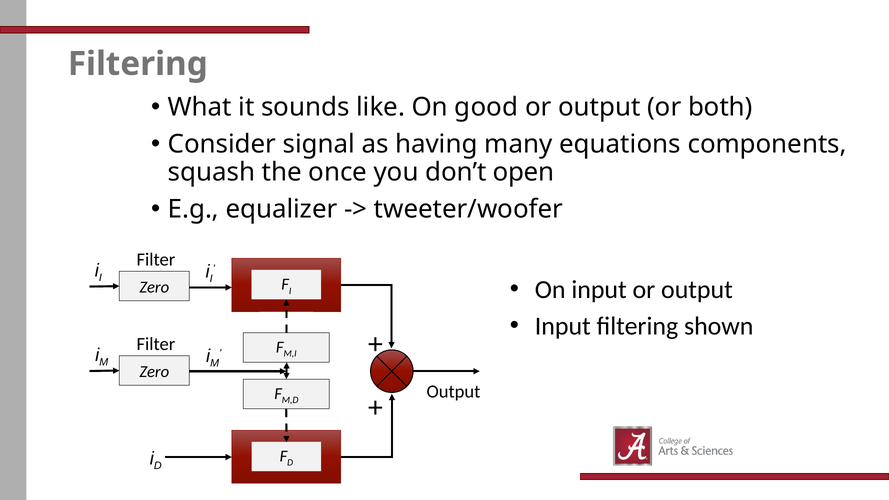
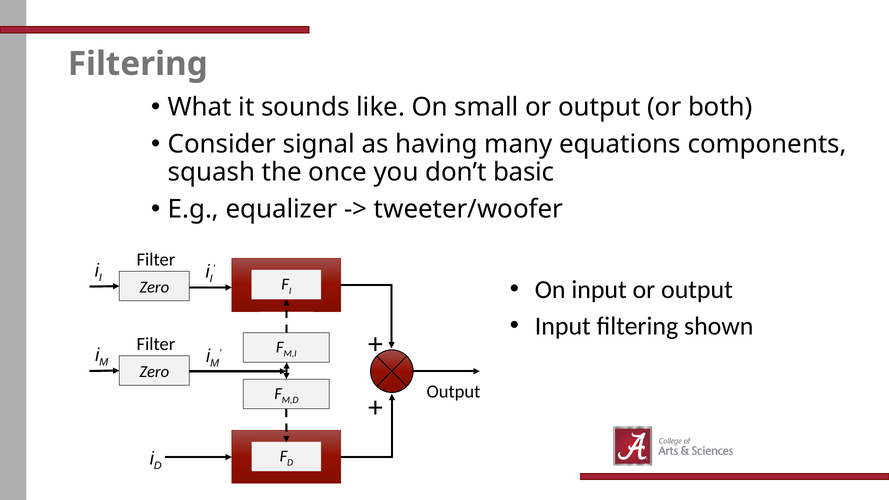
good: good -> small (487, 107)
open: open -> basic (524, 172)
